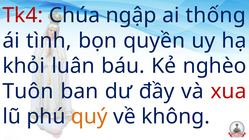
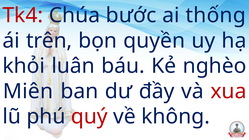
ngập: ngập -> bước (131, 15)
tình: tình -> trên (49, 41)
Tuôn: Tuôn -> Miên (28, 91)
quý colour: orange -> red (89, 117)
